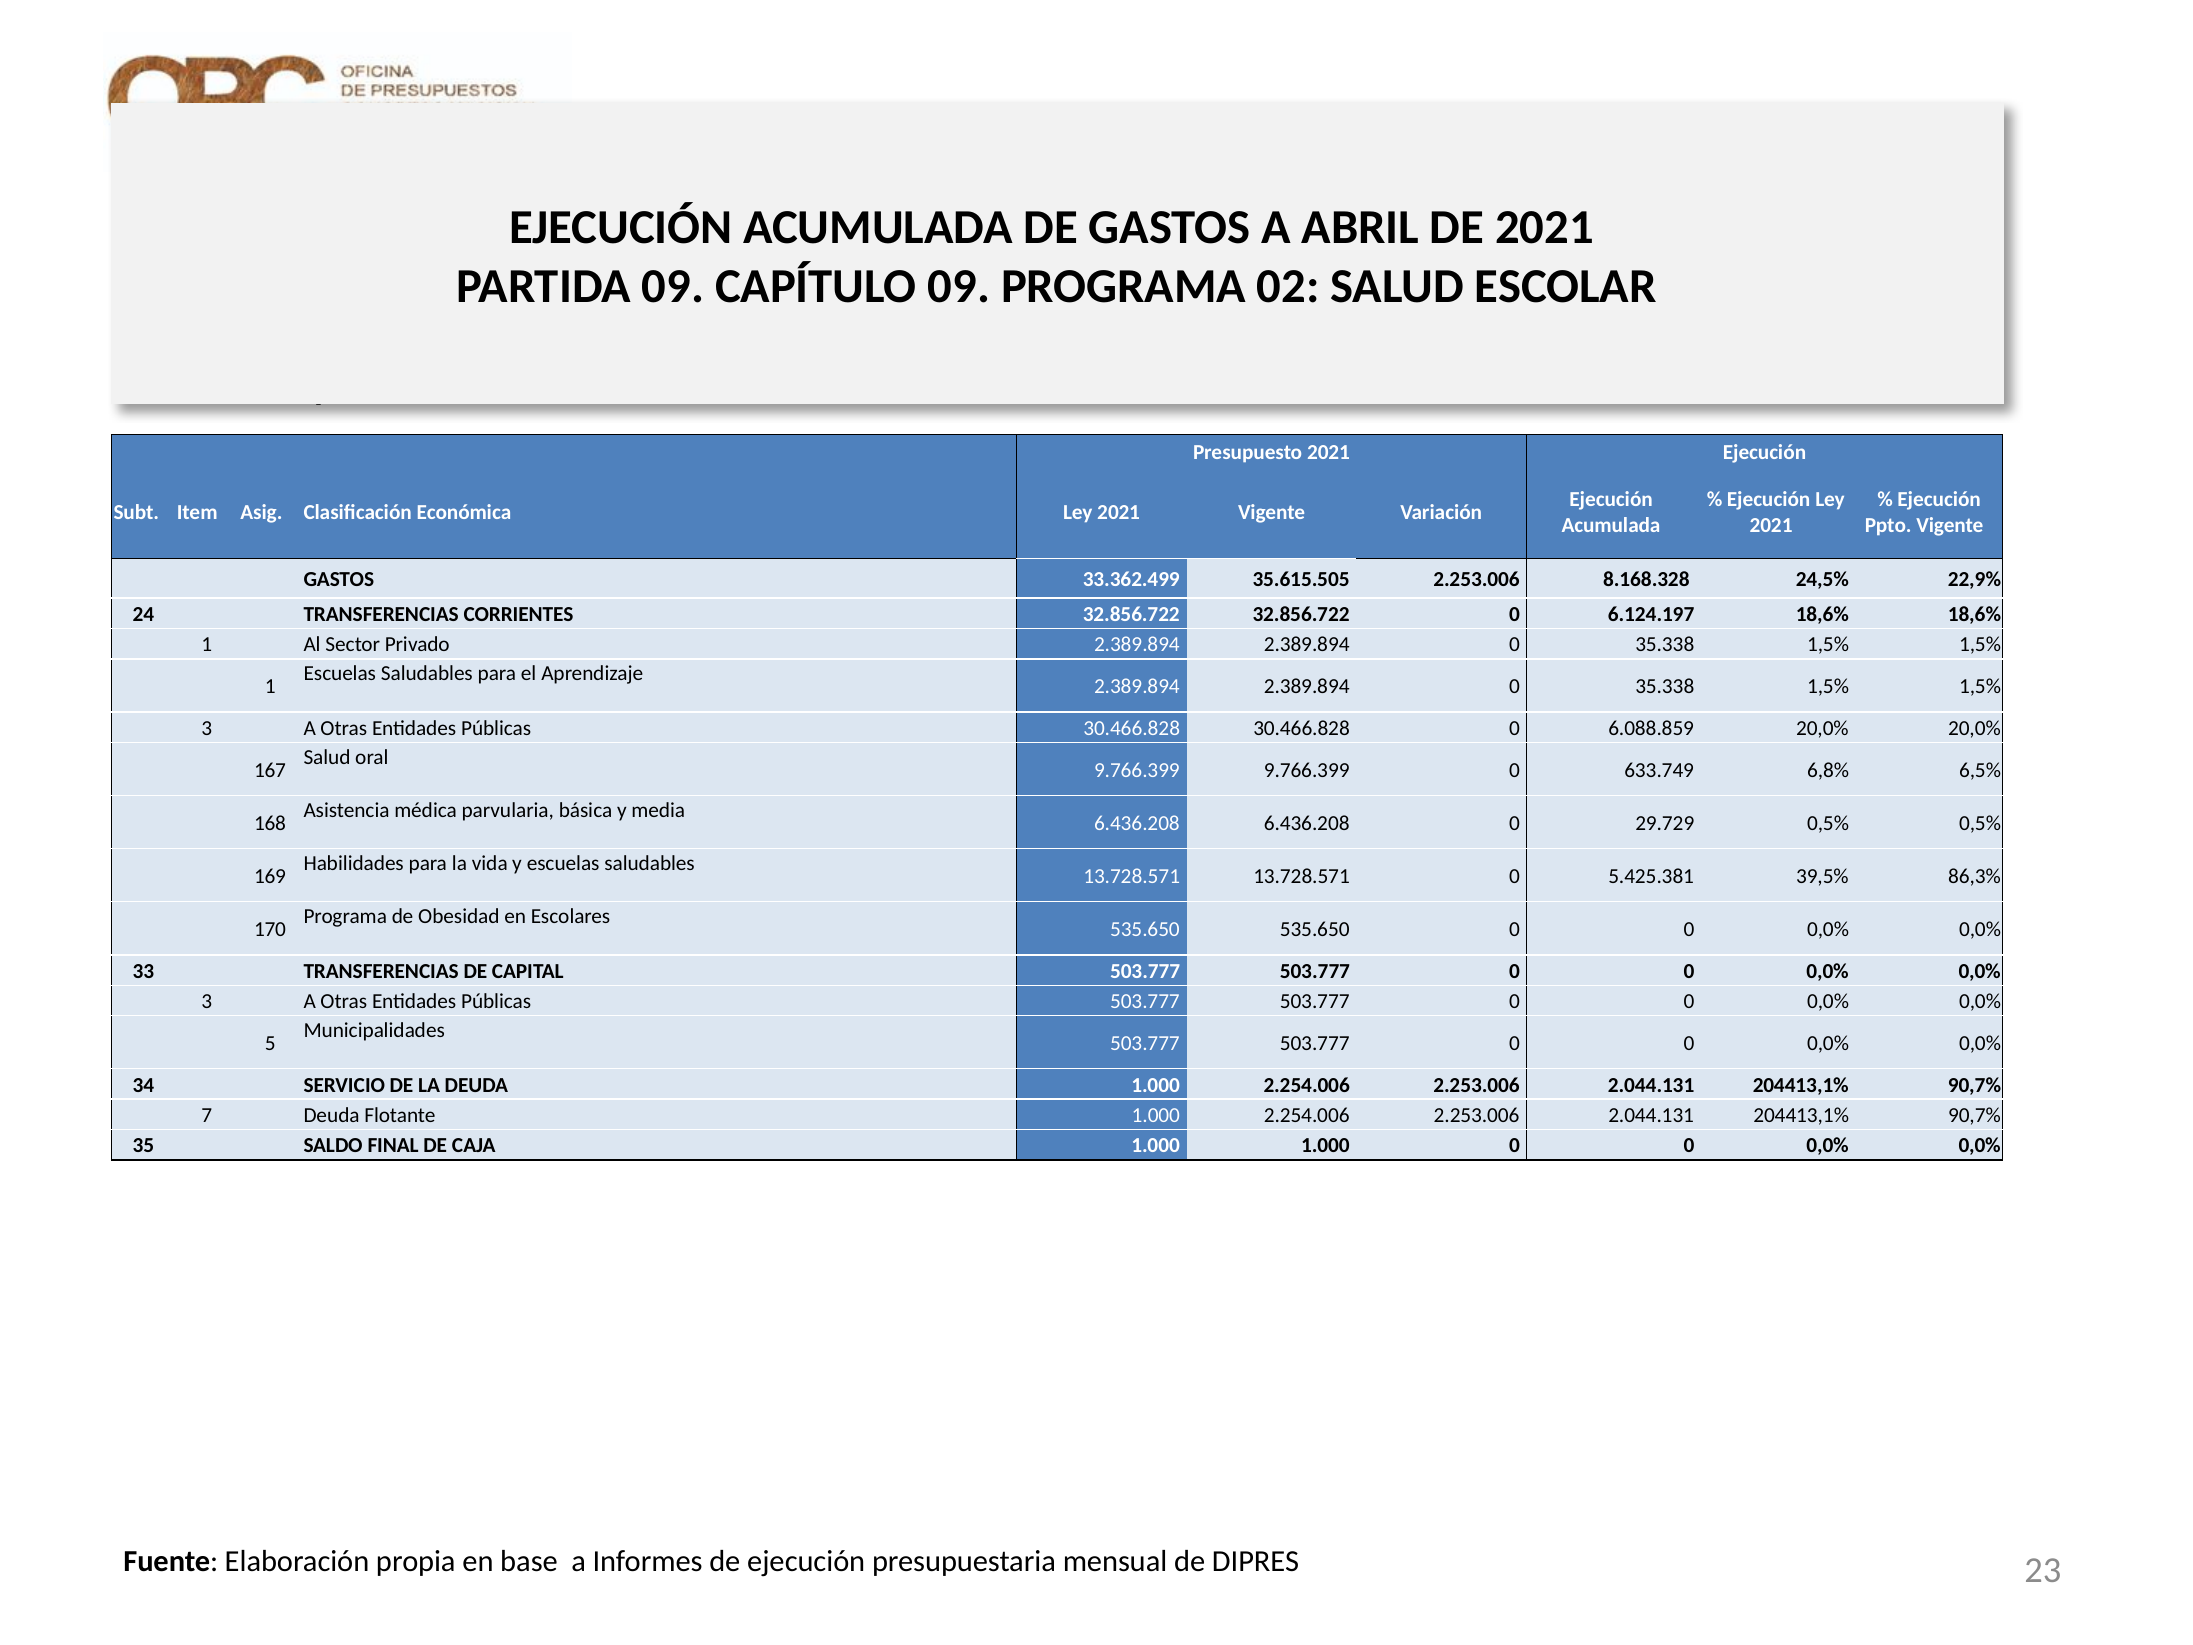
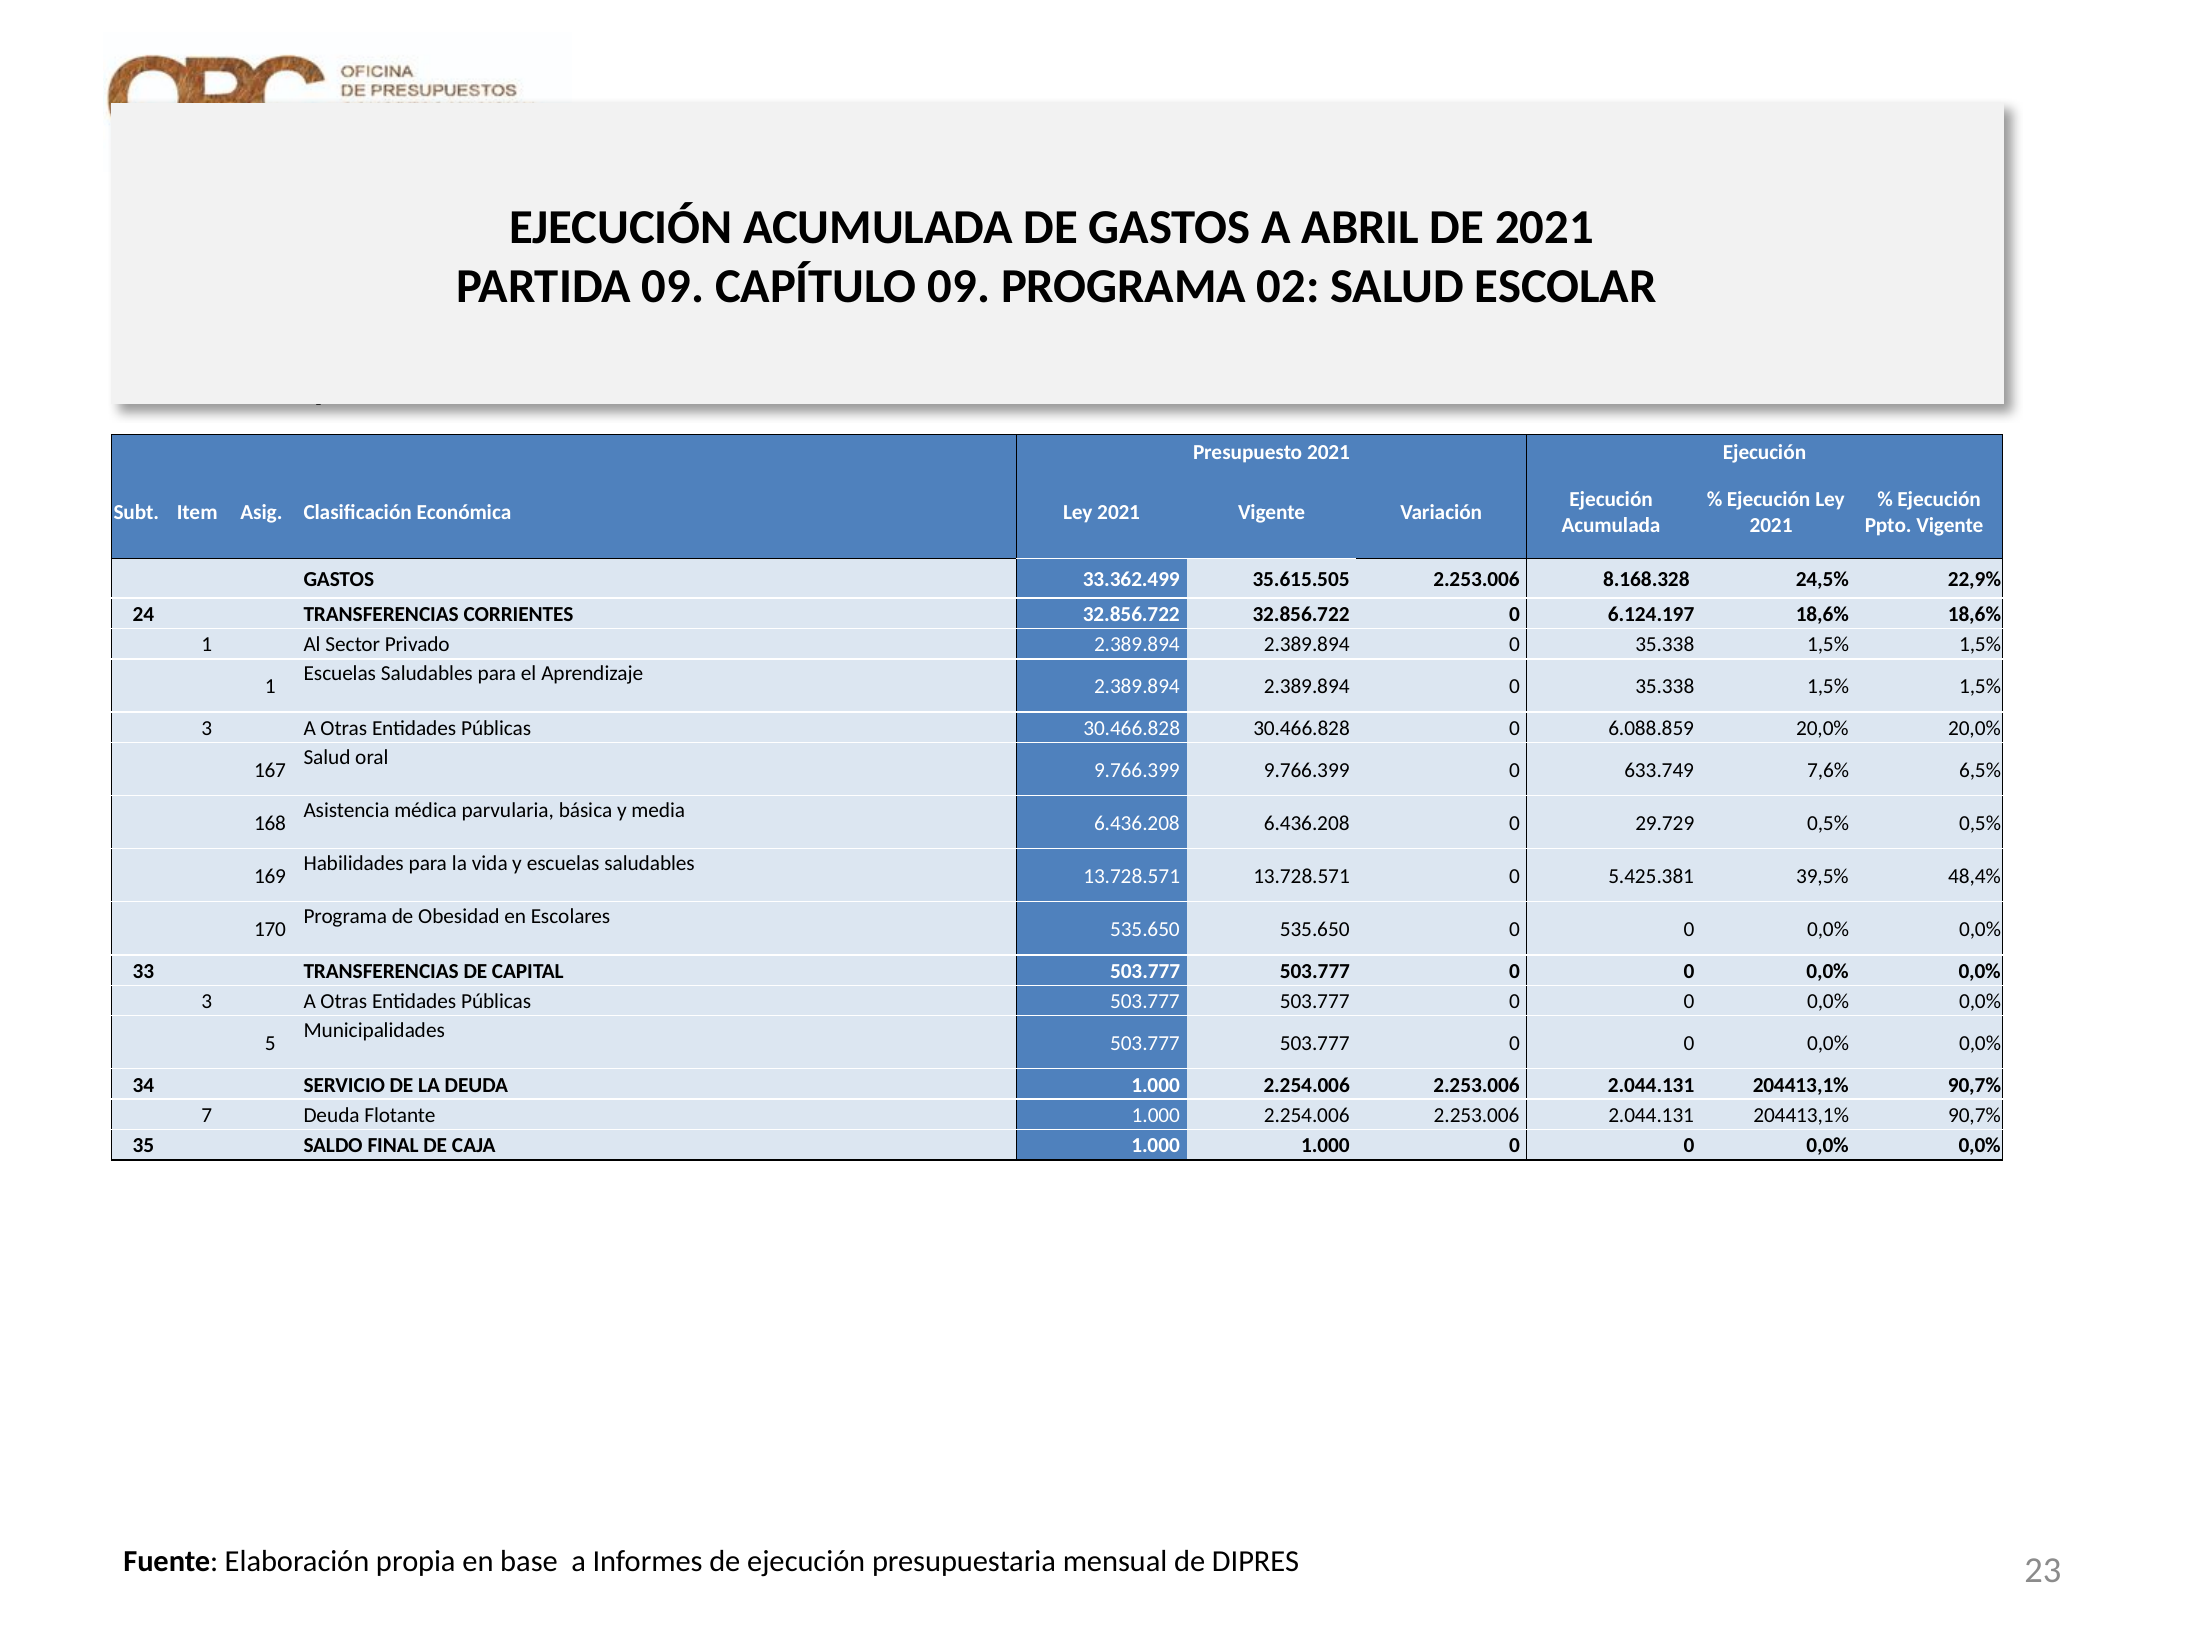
6,8%: 6,8% -> 7,6% (1828, 770)
86,3%: 86,3% -> 48,4% (1975, 876)
